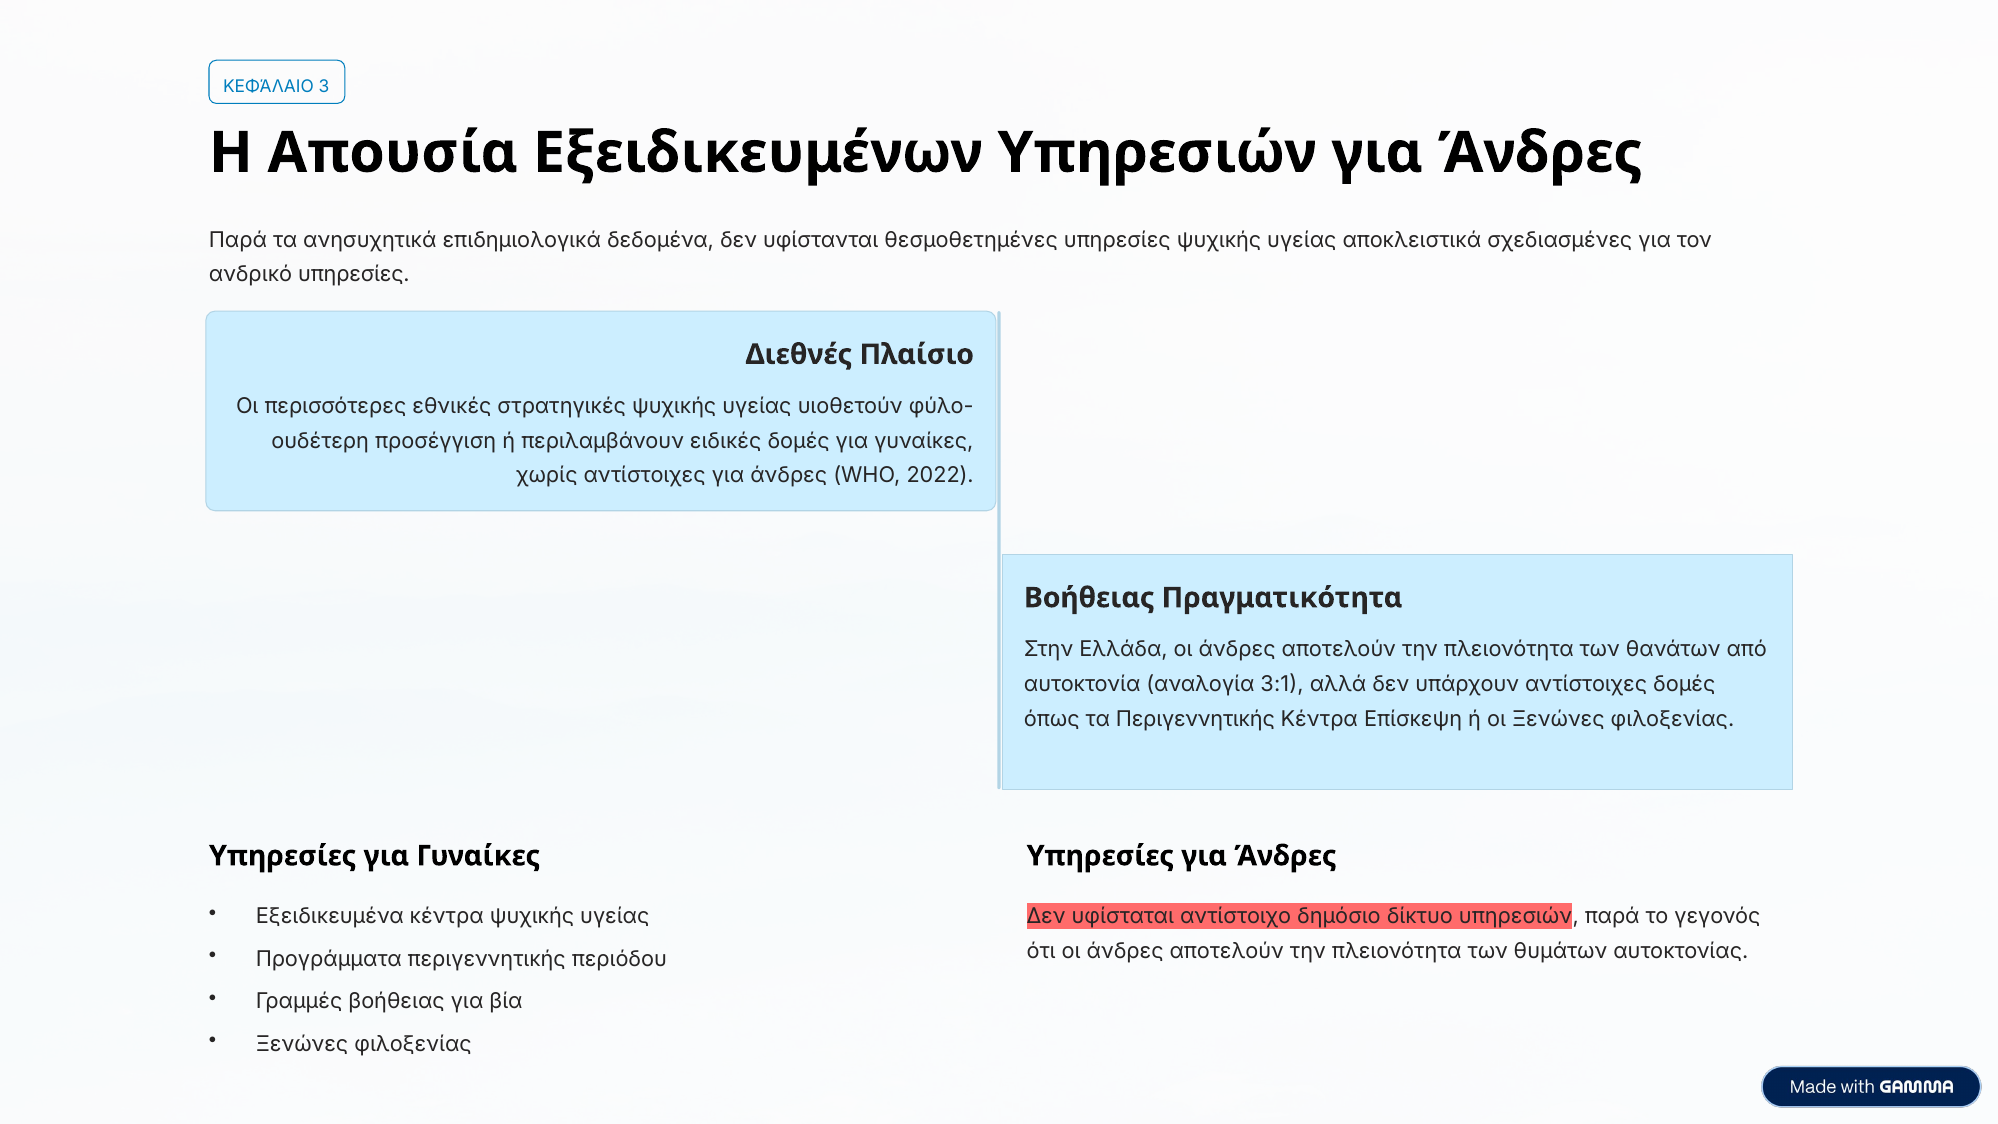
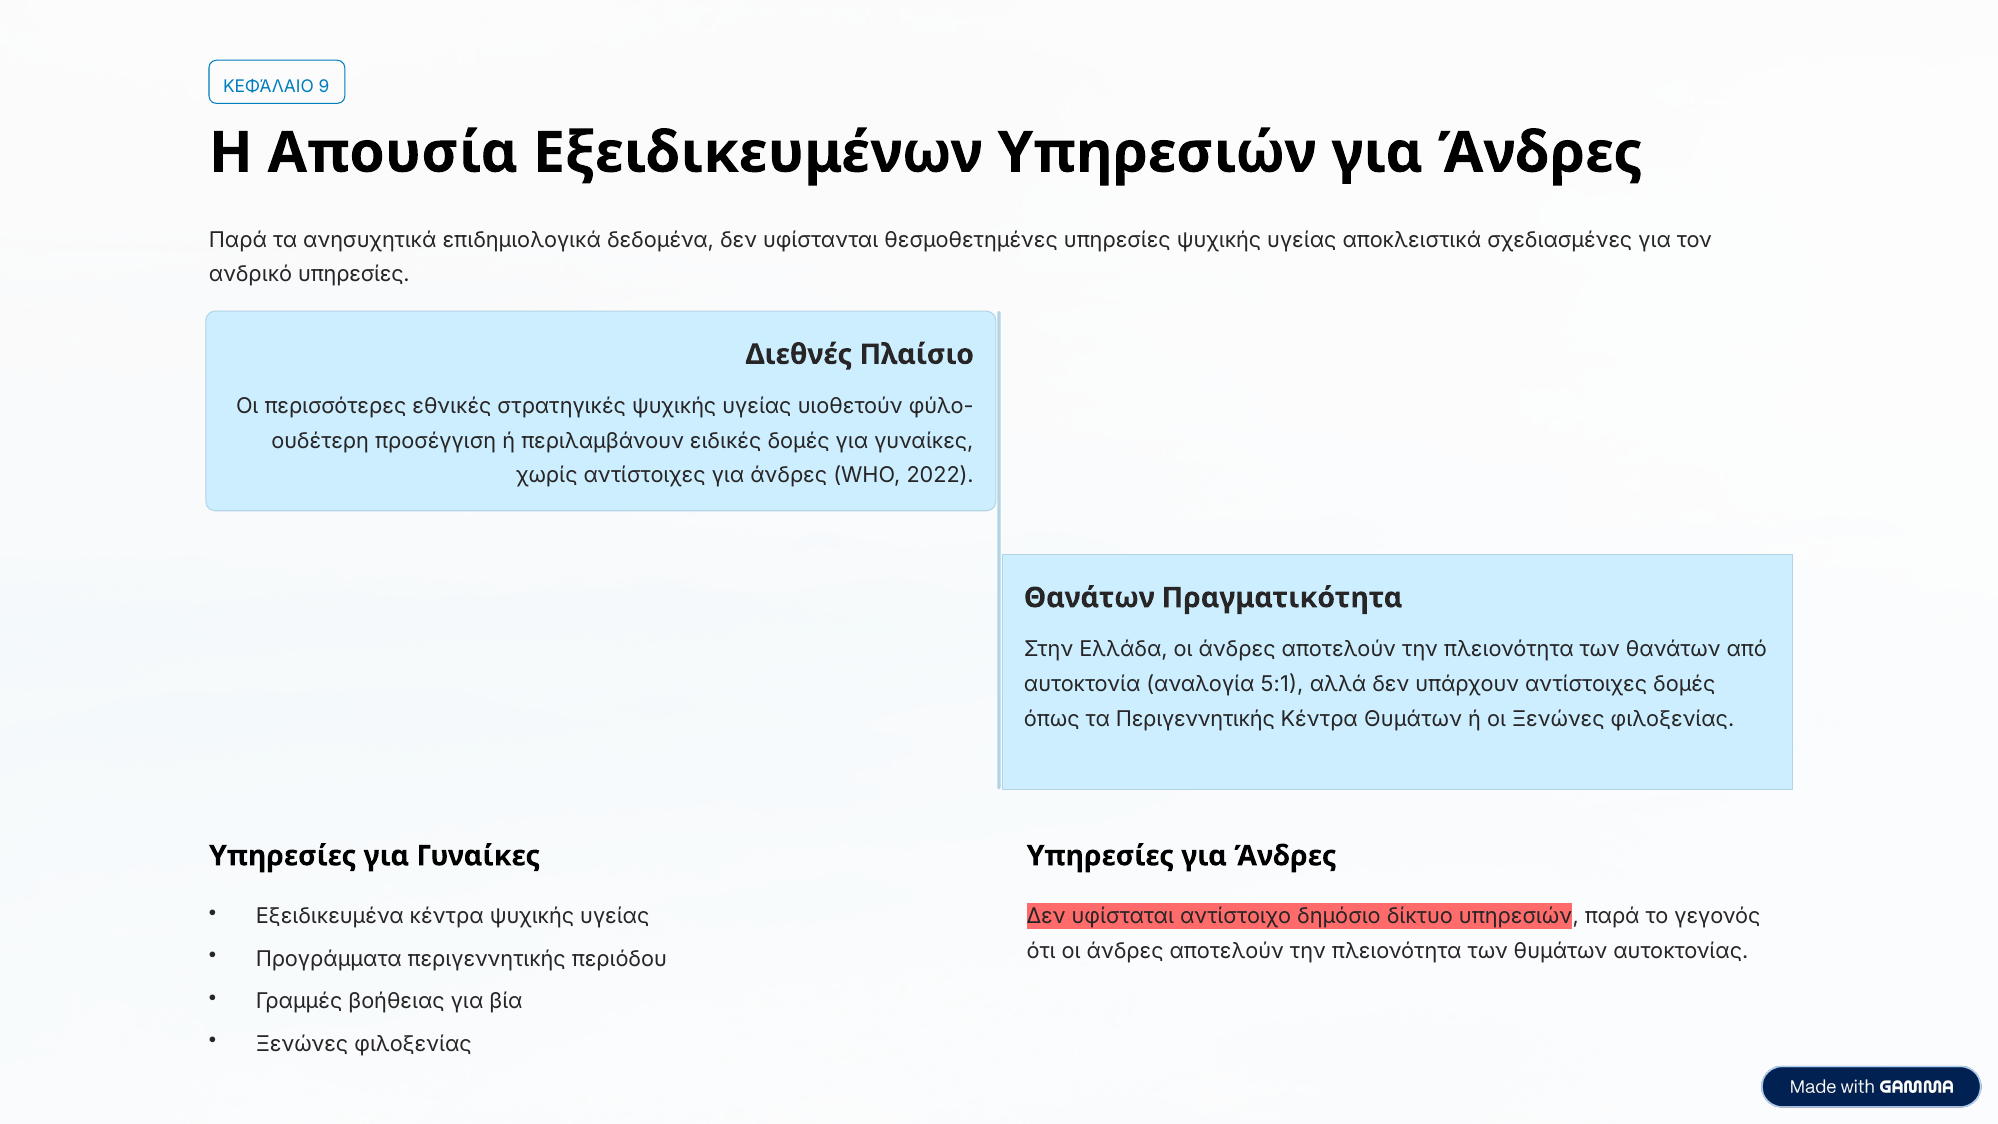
3: 3 -> 9 (324, 86)
Βοήθειας: Βοήθειας -> Θανάτων (1089, 598)
3:1: 3:1 -> 5:1 (1282, 684)
Κέντρα Επίσκεψη: Επίσκεψη -> Θυμάτων (1413, 719)
